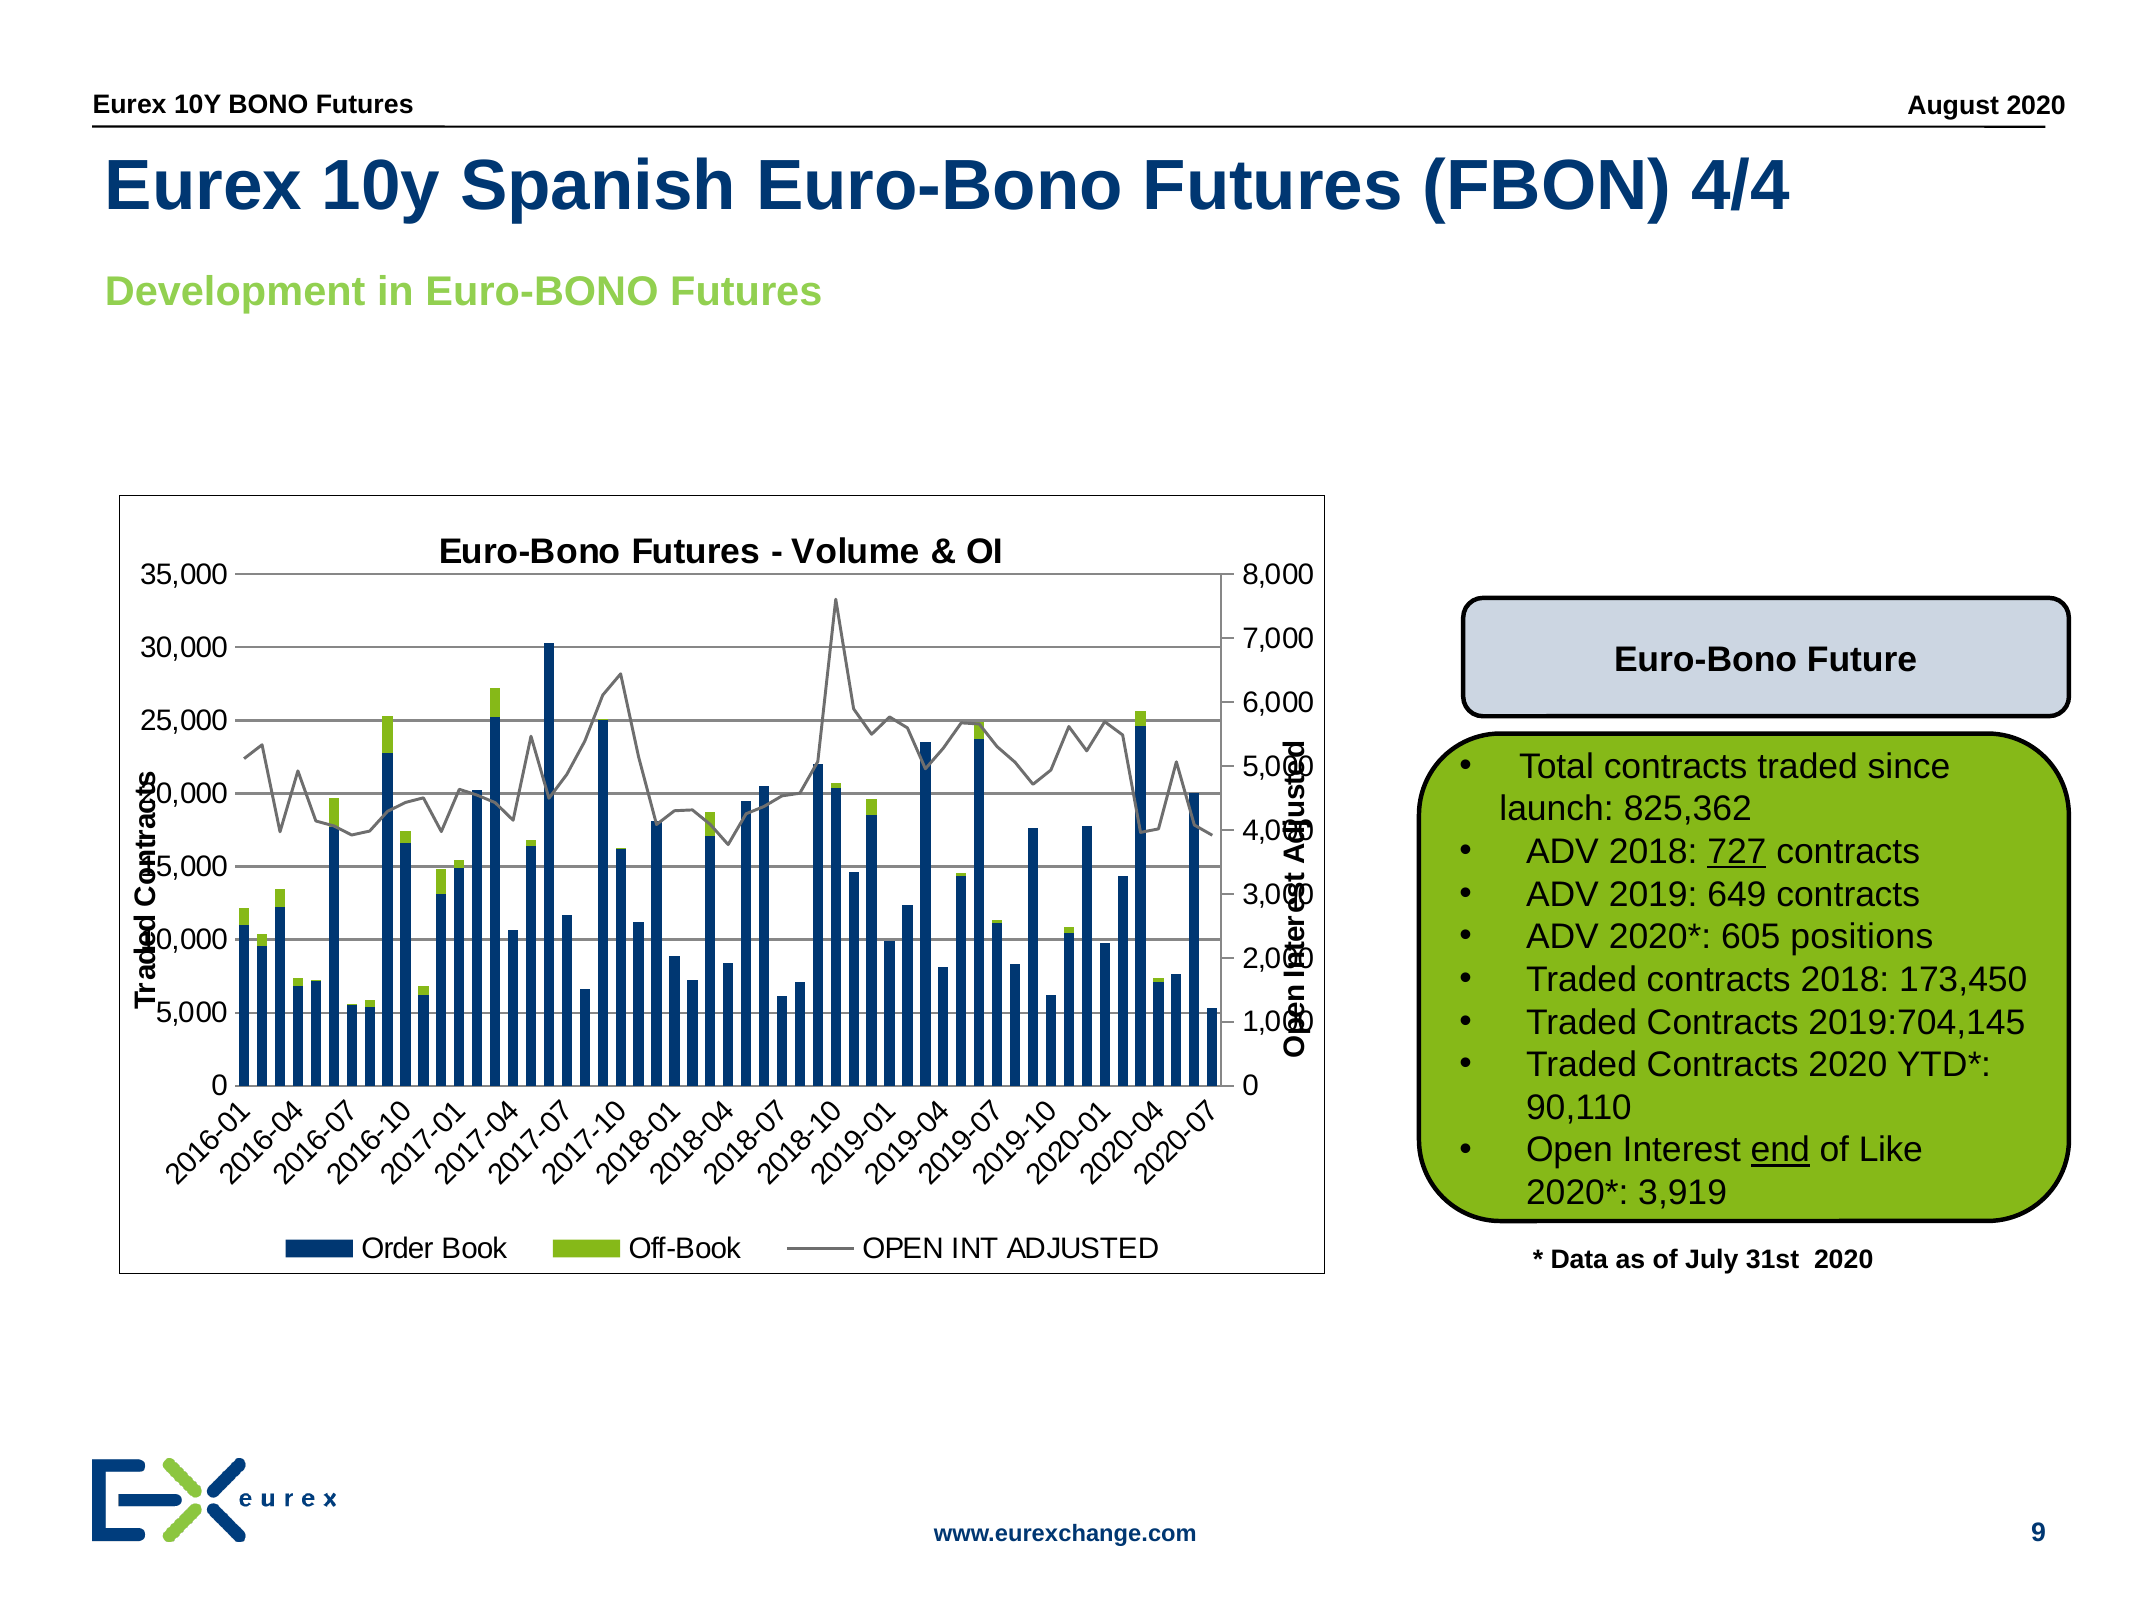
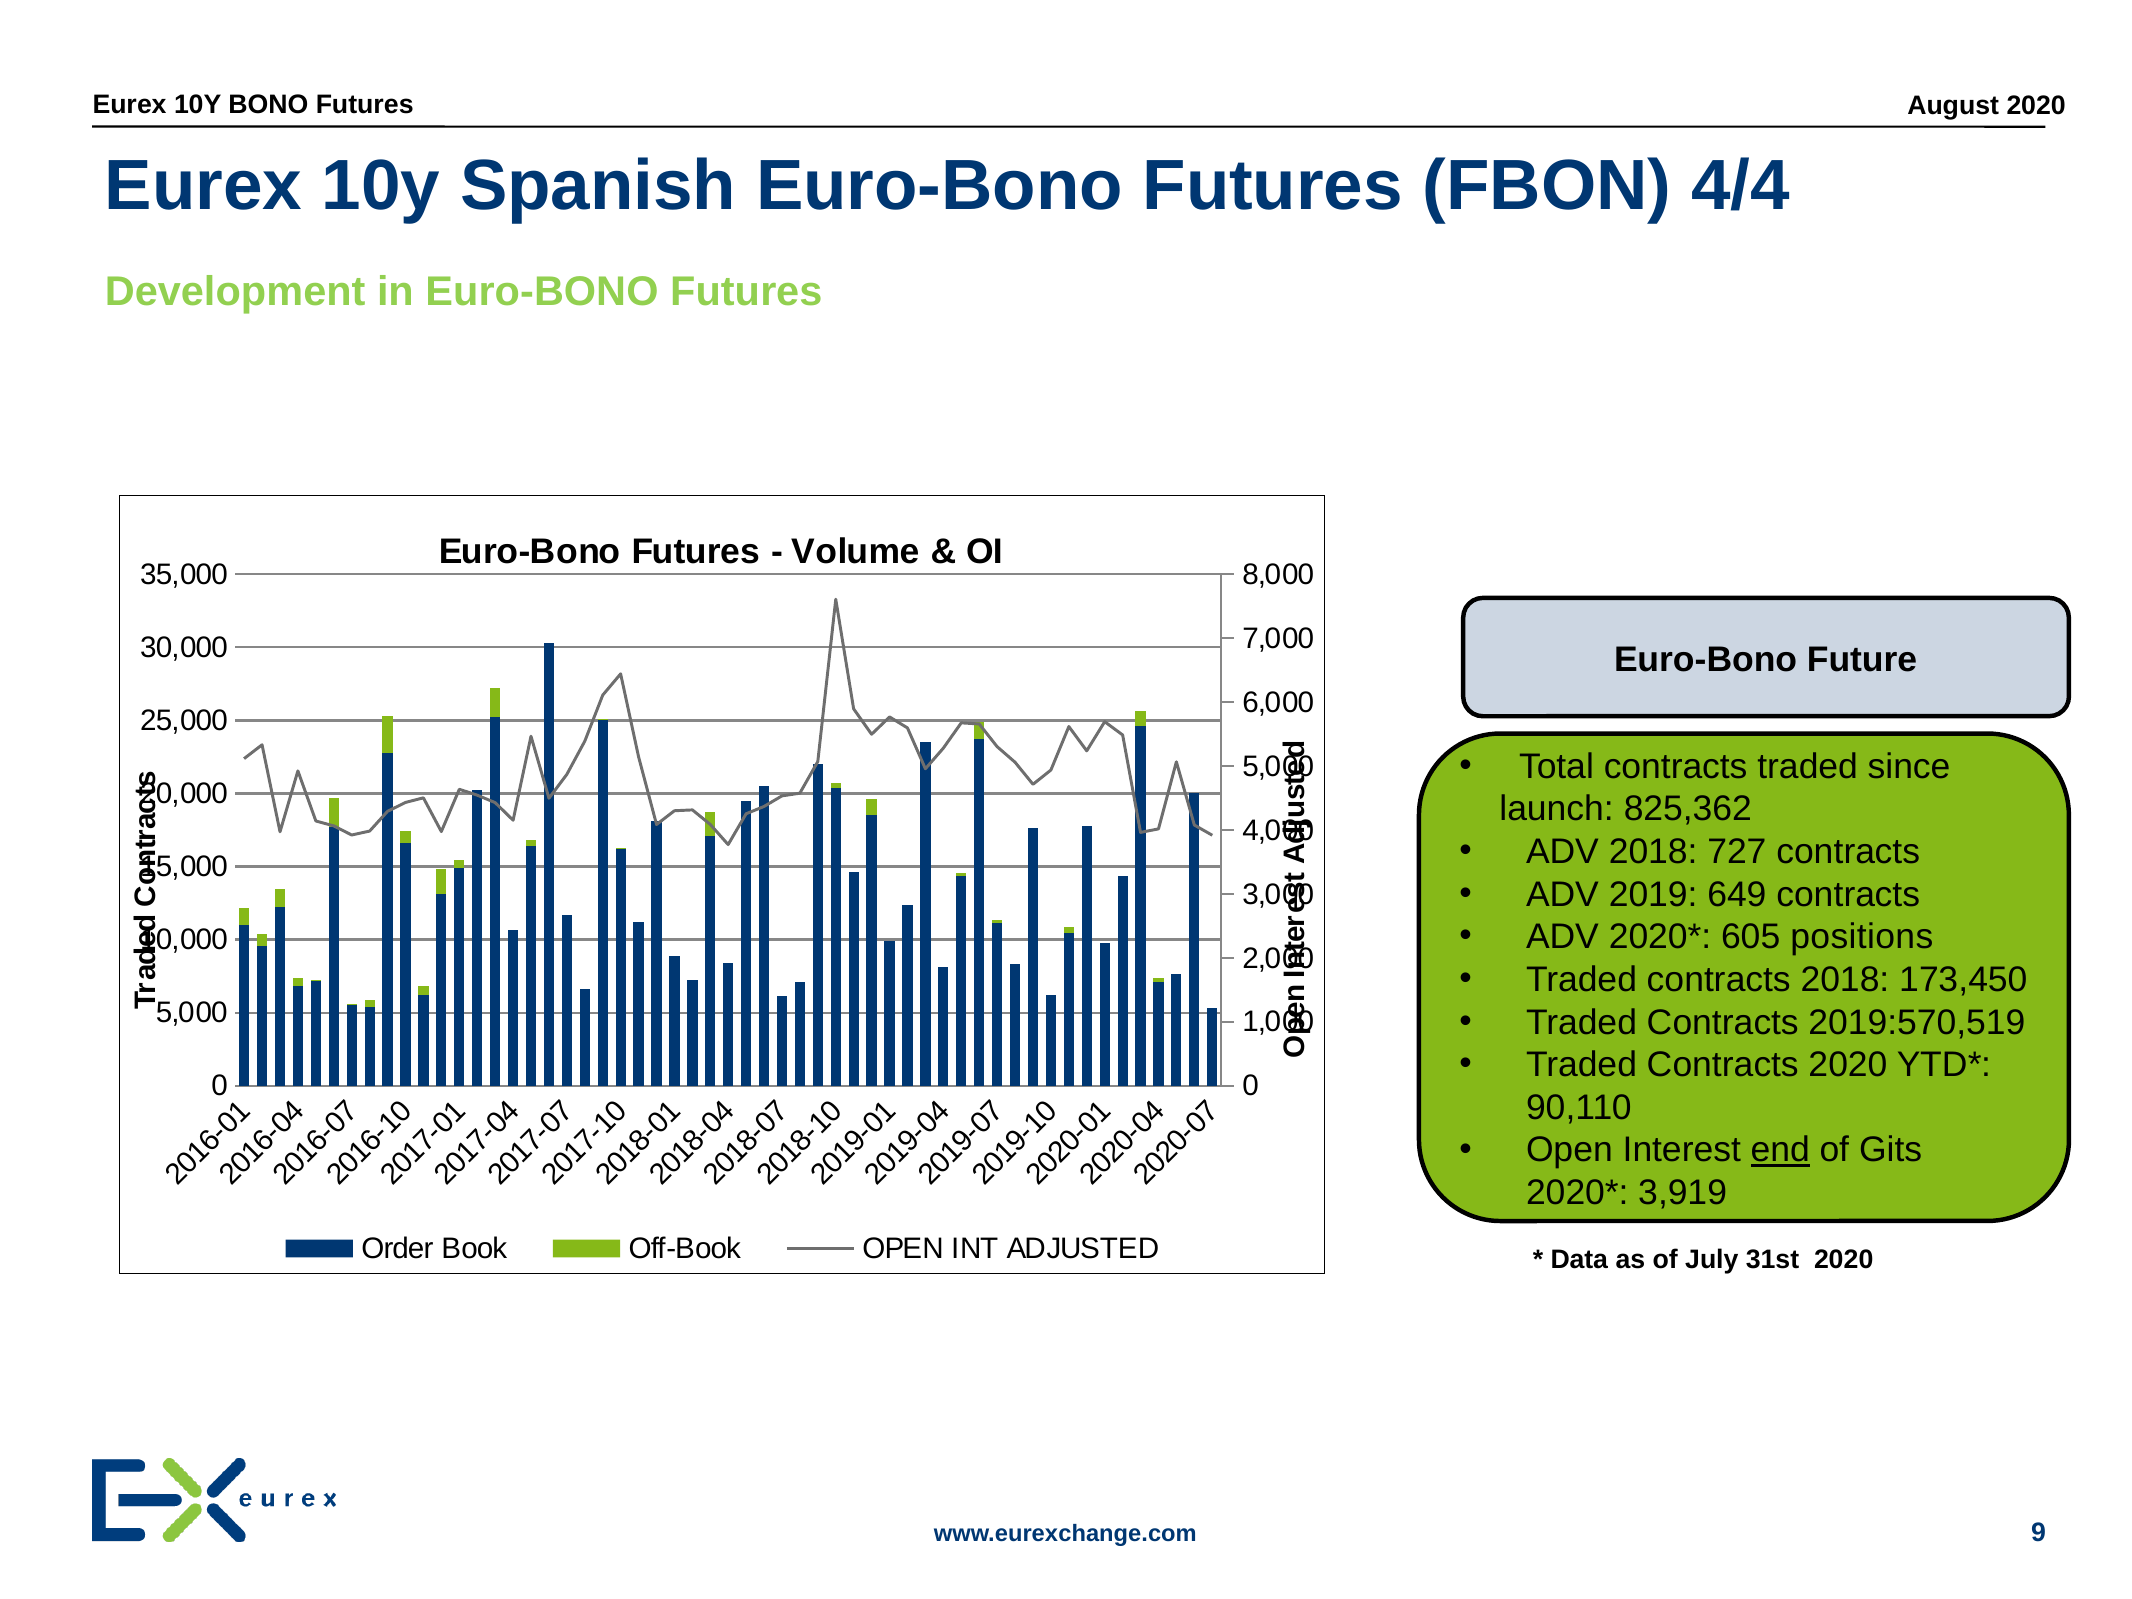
727 underline: present -> none (1737, 852)
2019:704,145: 2019:704,145 -> 2019:570,519 (1917, 1022)
Like: Like -> Gits (1891, 1150)
